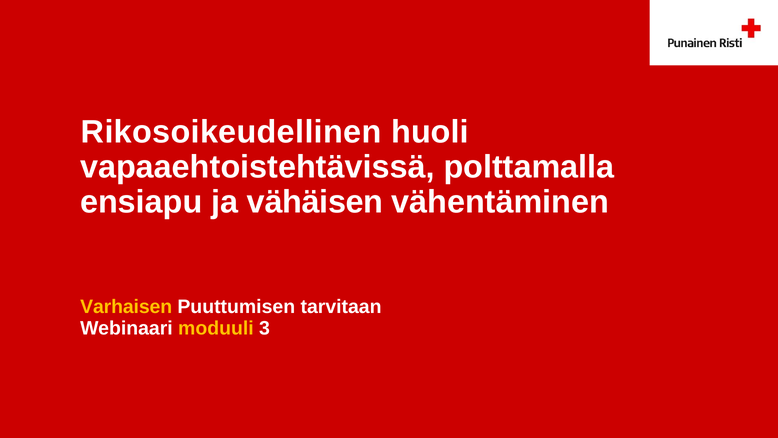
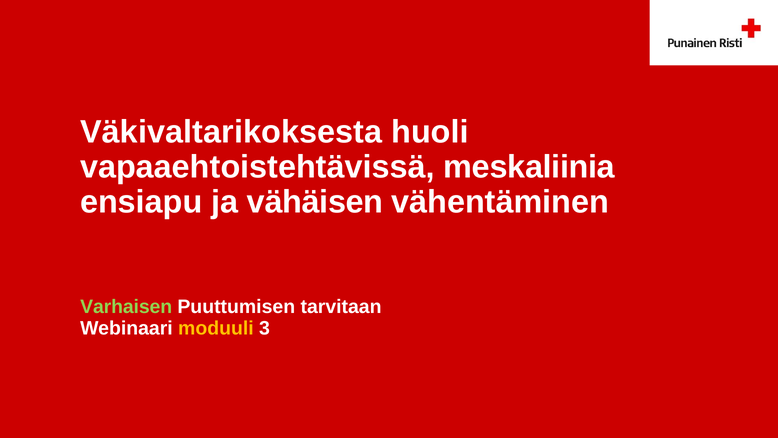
Rikosoikeudellinen: Rikosoikeudellinen -> Väkivaltarikoksesta (231, 132)
polttamalla: polttamalla -> meskaliinia (529, 167)
Varhaisen colour: yellow -> light green (126, 307)
